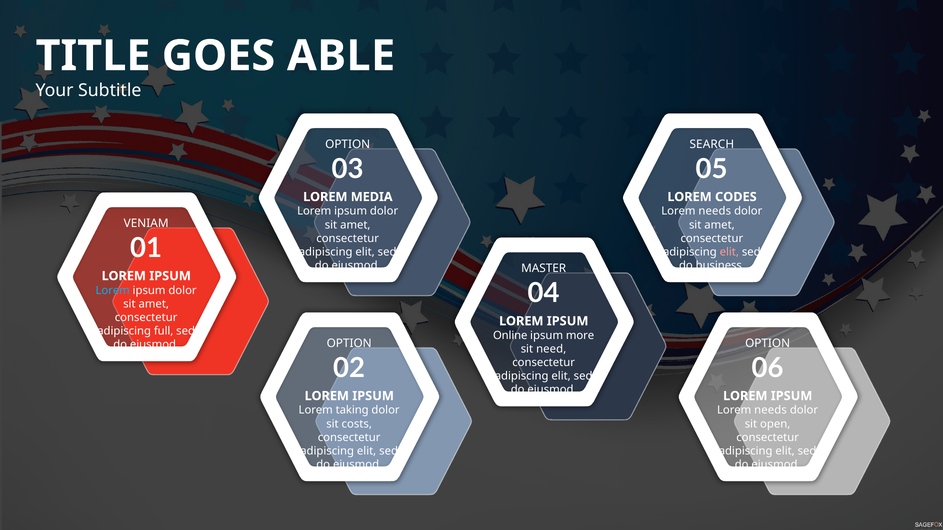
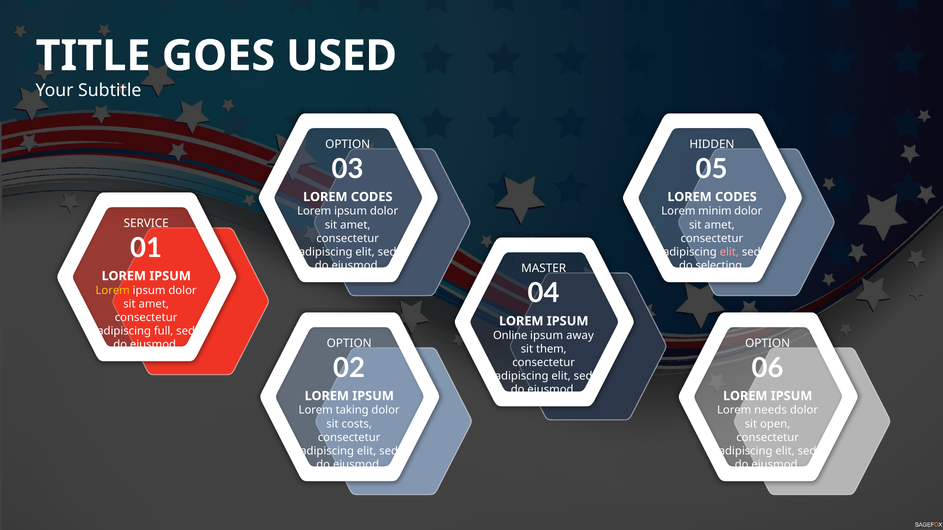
ABLE: ABLE -> USED (342, 56)
SEARCH: SEARCH -> HIDDEN (712, 145)
MEDIA: MEDIA -> CODES (372, 197)
needs: needs -> minim (715, 211)
VENIAM: VENIAM -> SERVICE (146, 224)
business: business -> selecting (720, 266)
Lorem colour: light blue -> yellow (113, 291)
more: more -> away (580, 336)
need: need -> them (551, 349)
